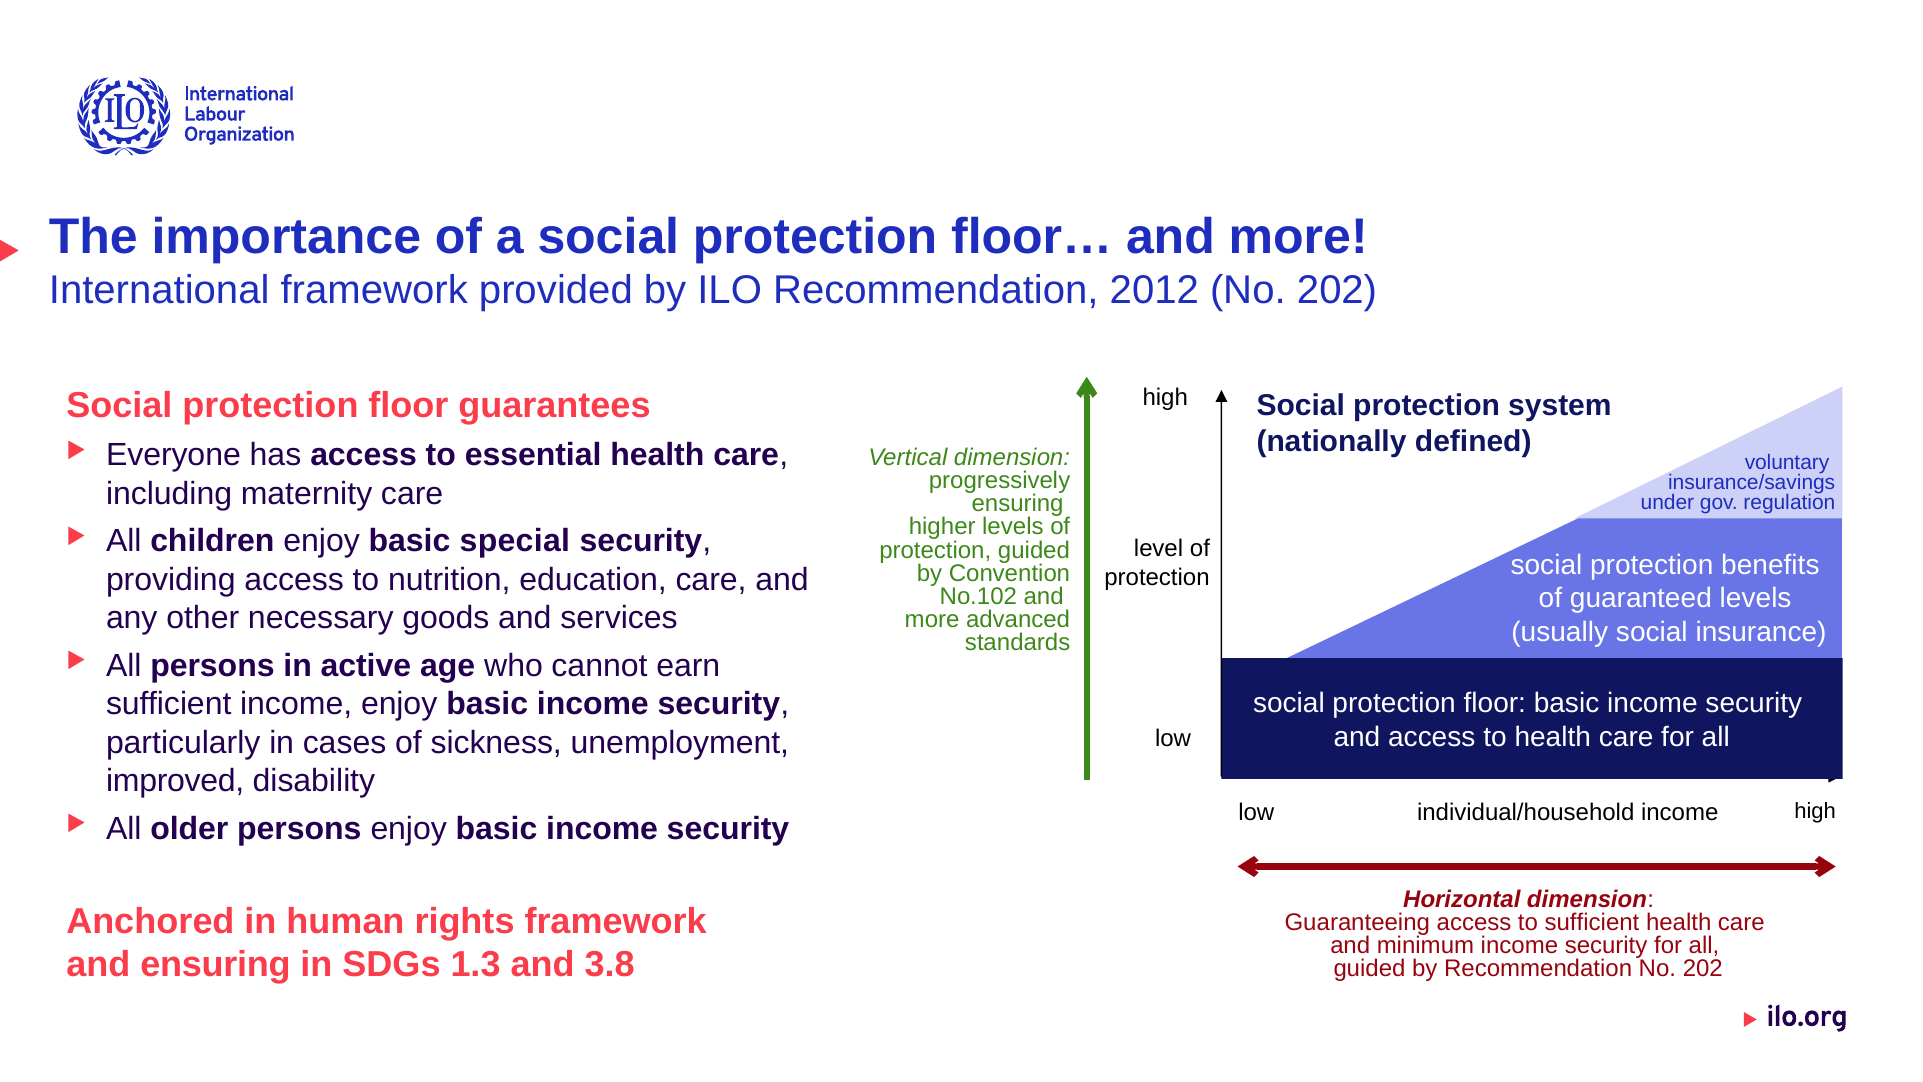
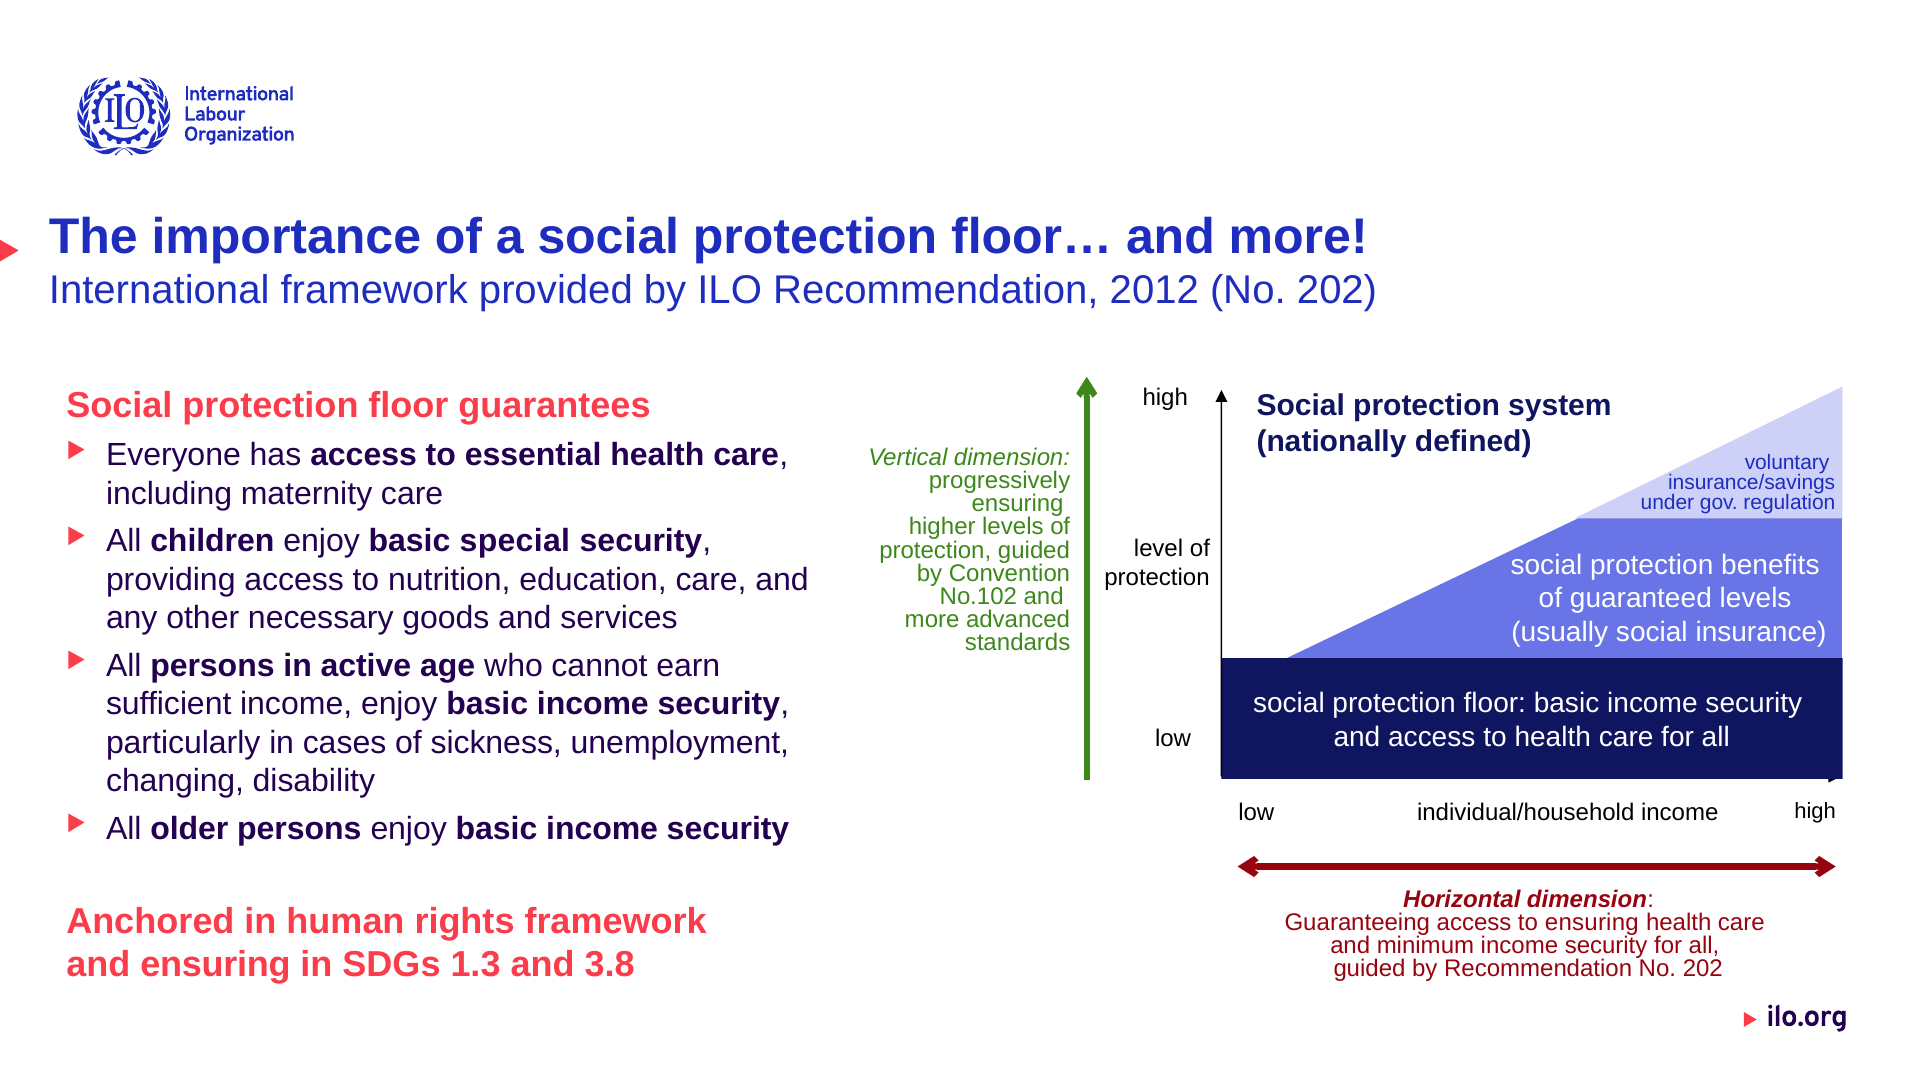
improved: improved -> changing (175, 781)
to sufficient: sufficient -> ensuring (1592, 922)
